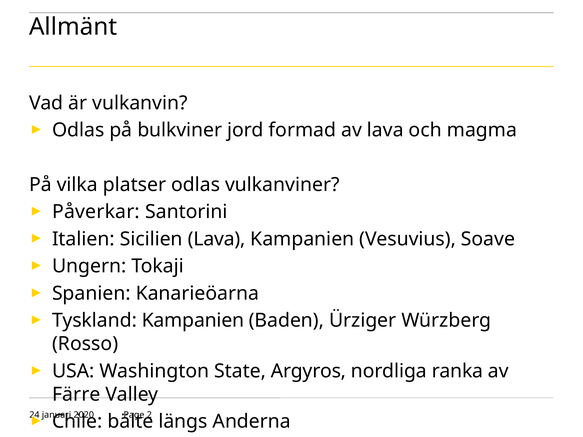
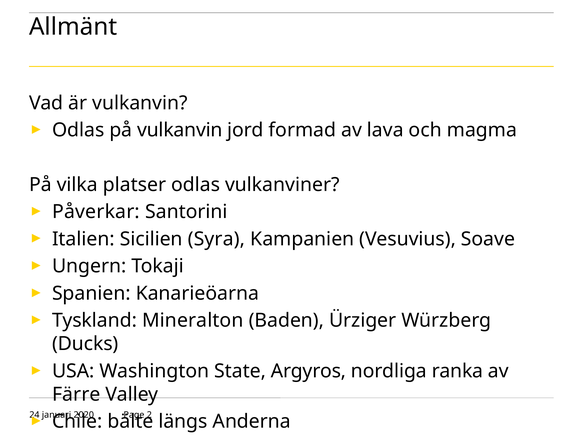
på bulkviner: bulkviner -> vulkanvin (180, 130)
Sicilien Lava: Lava -> Syra (216, 239)
Tyskland Kampanien: Kampanien -> Mineralton (193, 321)
Rosso: Rosso -> Ducks (85, 344)
